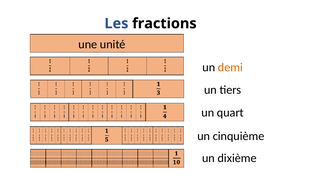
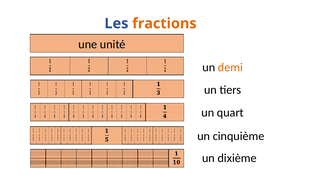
fractions colour: black -> orange (164, 24)
